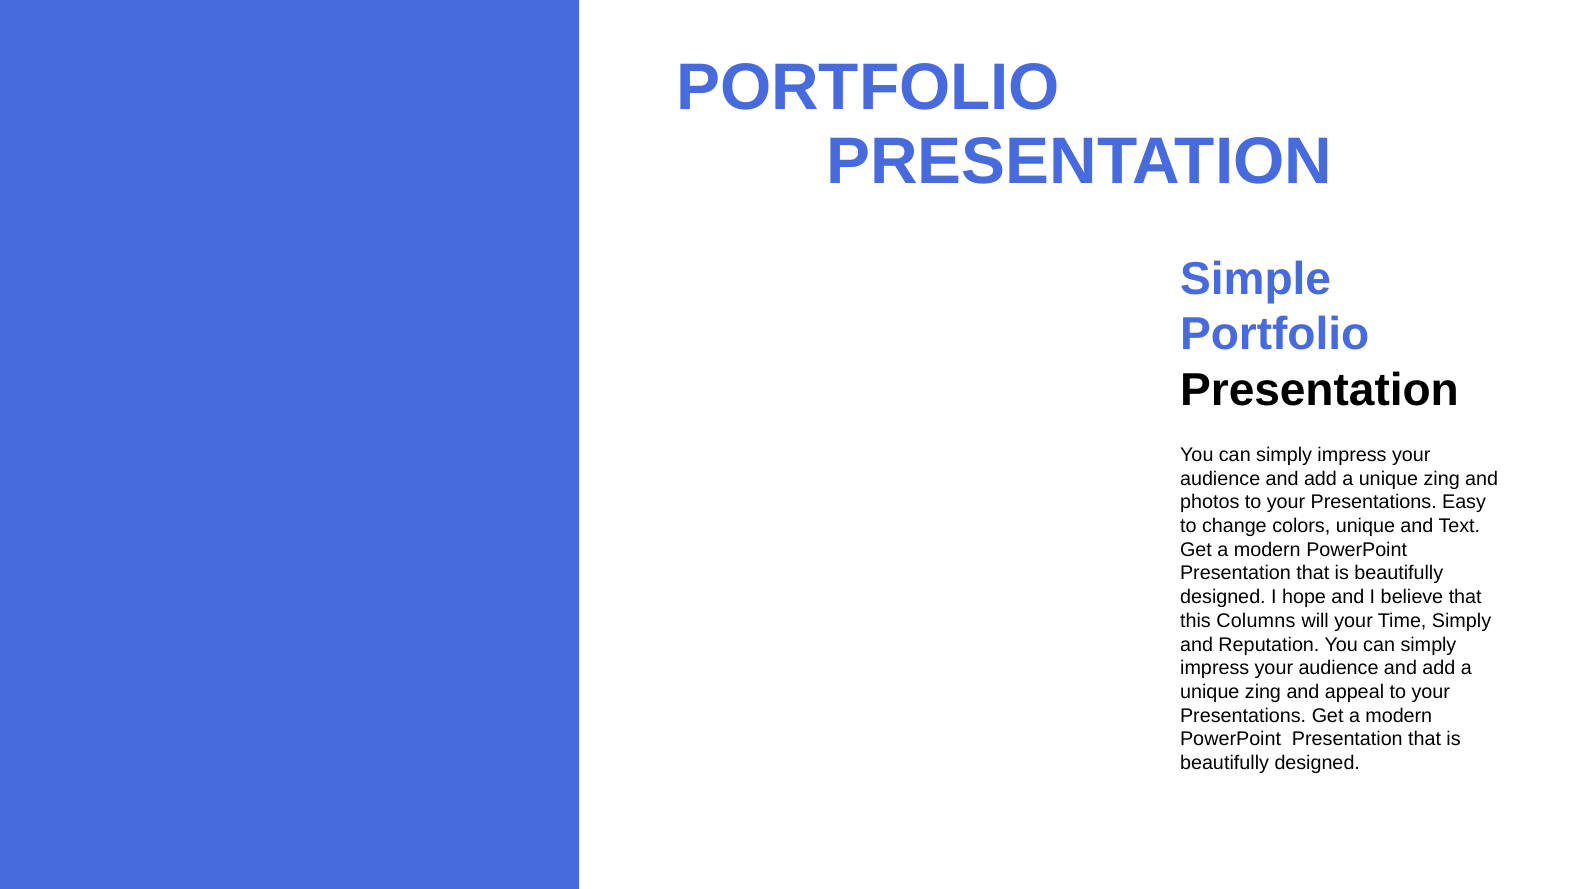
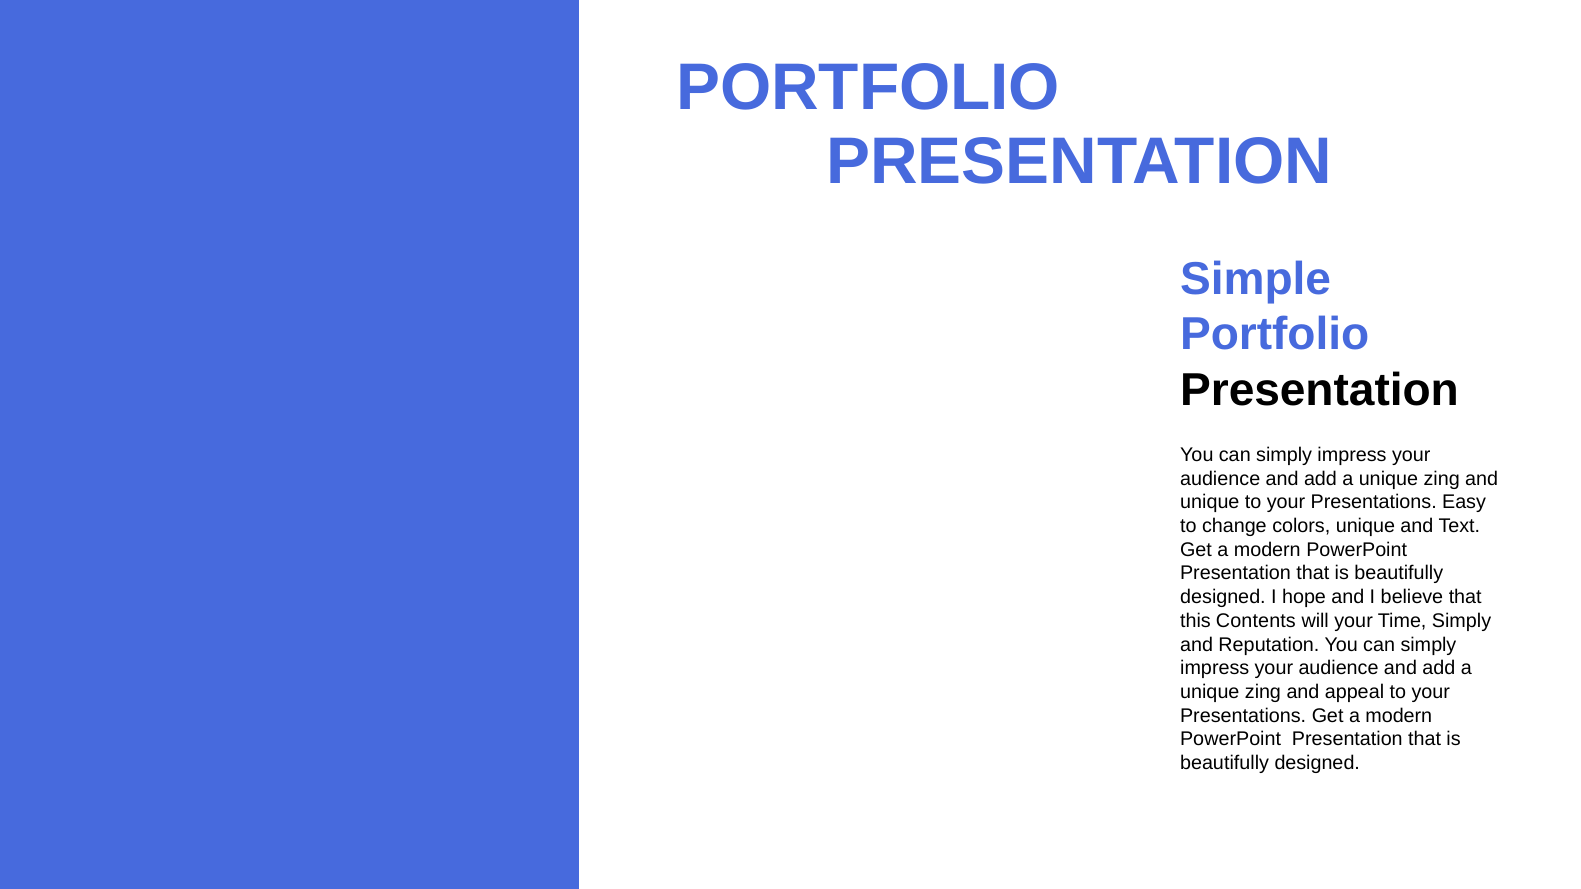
photos: photos -> unique (1210, 503)
Columns: Columns -> Contents (1256, 621)
